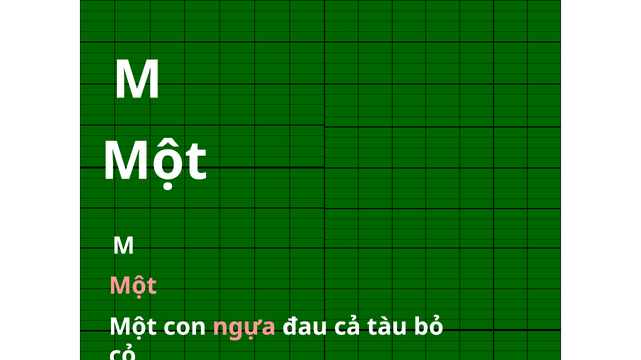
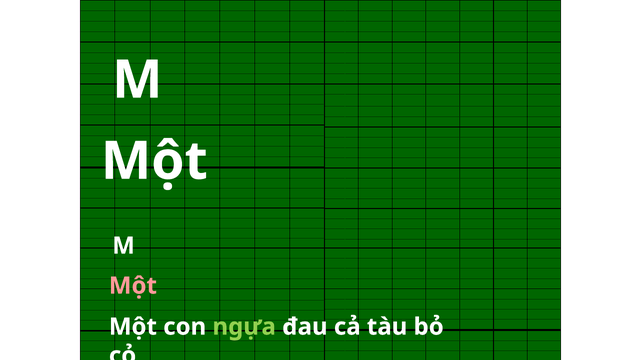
ngựa colour: pink -> light green (244, 327)
